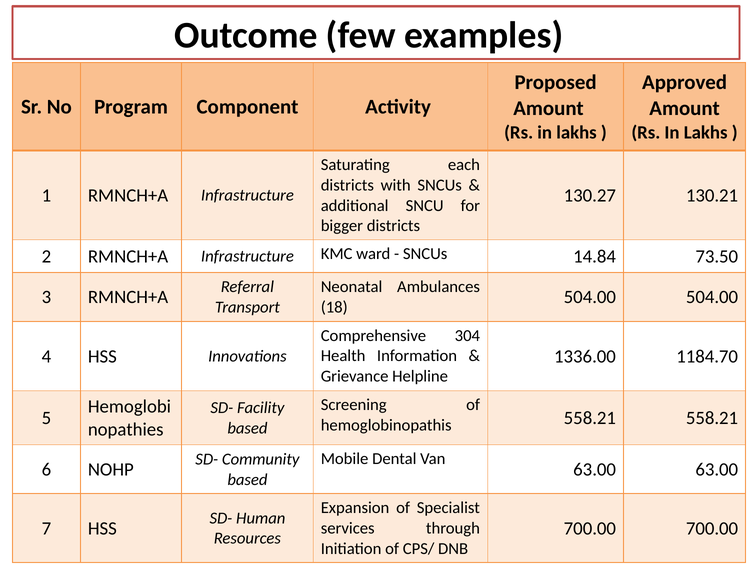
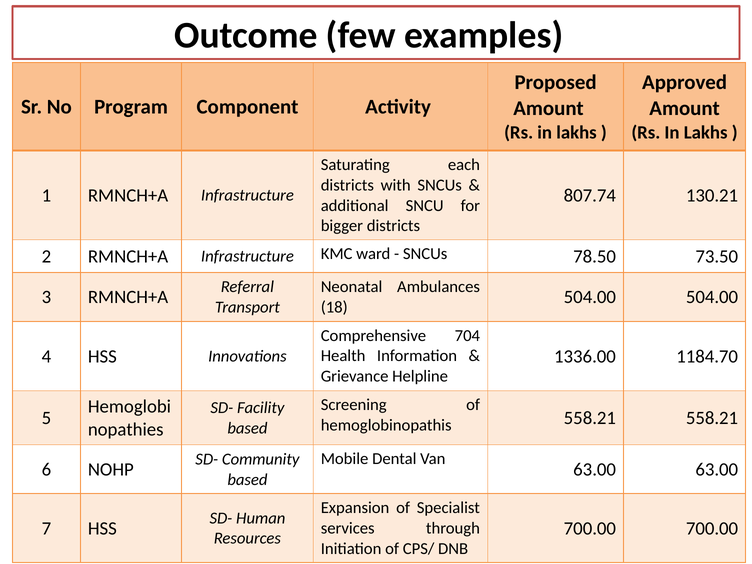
130.27: 130.27 -> 807.74 (590, 195)
14.84: 14.84 -> 78.50 (595, 256)
304: 304 -> 704 (467, 336)
